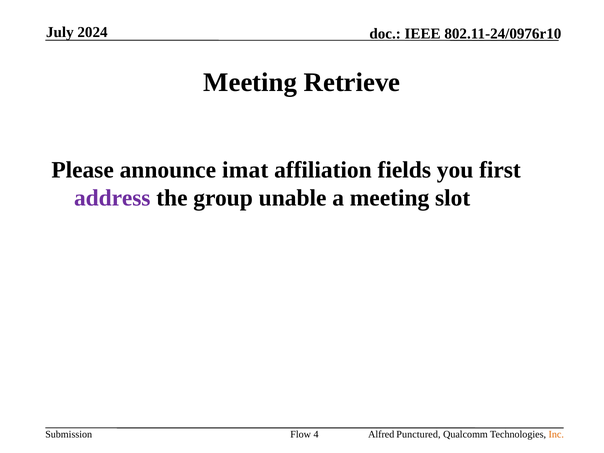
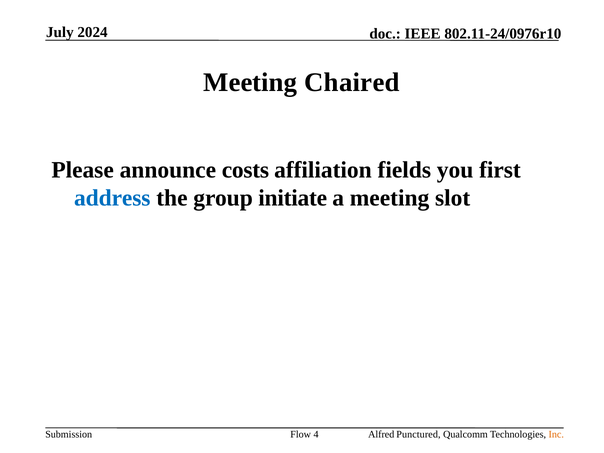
Retrieve: Retrieve -> Chaired (352, 82)
imat: imat -> costs (245, 170)
address colour: purple -> blue (112, 198)
unable: unable -> initiate (293, 198)
